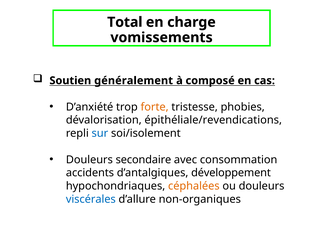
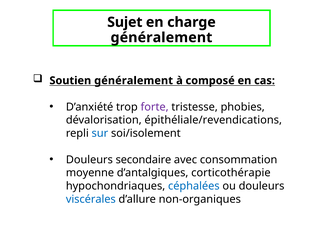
Total: Total -> Sujet (125, 22)
vomissements: vomissements -> généralement (161, 37)
forte colour: orange -> purple (155, 107)
accidents: accidents -> moyenne (90, 173)
développement: développement -> corticothérapie (231, 173)
céphalées colour: orange -> blue (194, 186)
